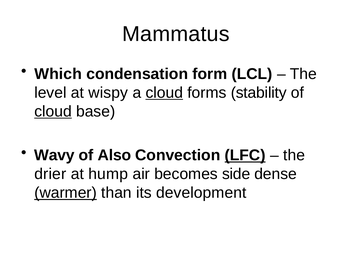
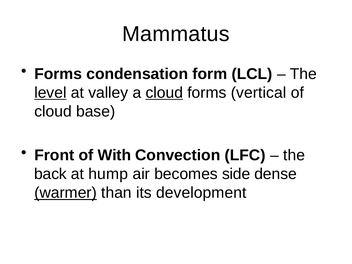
Which: Which -> Forms (58, 74)
level underline: none -> present (50, 93)
wispy: wispy -> valley (108, 93)
stability: stability -> vertical (259, 93)
cloud underline: present -> none (53, 111)
Wavy: Wavy -> Front (54, 155)
Also: Also -> With (114, 155)
LFC underline: present -> none (245, 155)
drier: drier -> back (50, 174)
